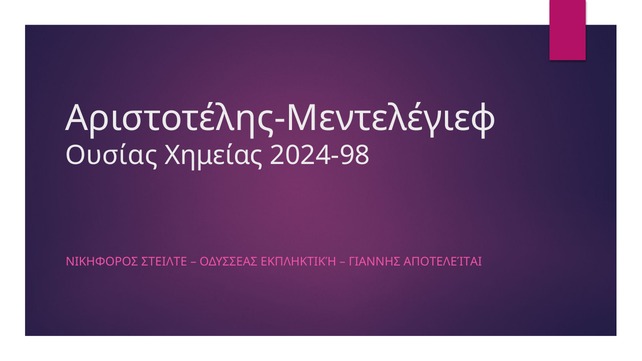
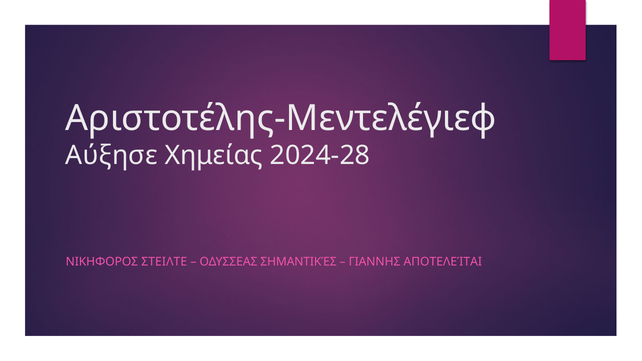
Ουσίας: Ουσίας -> Αύξησε (112, 156)
2024-98: 2024-98 -> 2024-28 (320, 156)
ΕΚΠΛΗΚΤΙΚΉ: ΕΚΠΛΗΚΤΙΚΉ -> ΣΗΜΑΝΤΙΚΈΣ (299, 262)
